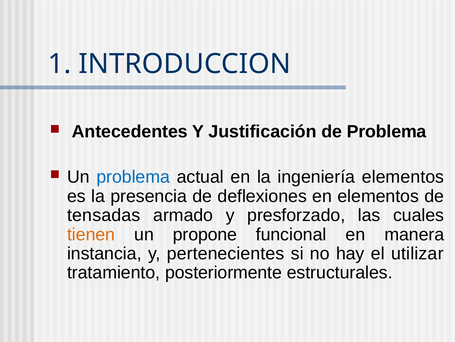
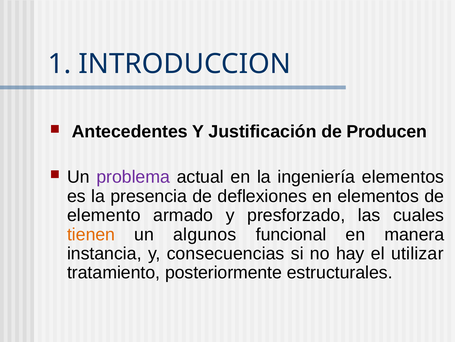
de Problema: Problema -> Producen (387, 131)
problema colour: blue -> purple (133, 177)
tensadas: tensadas -> elemento (104, 215)
propone: propone -> algunos (205, 234)
pertenecientes: pertenecientes -> consecuencias (226, 253)
